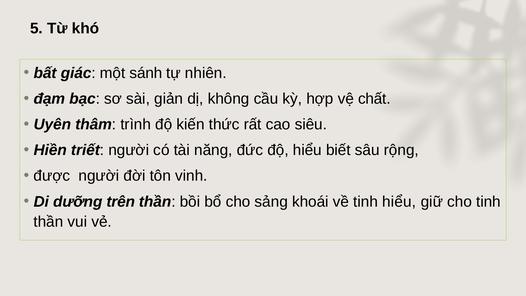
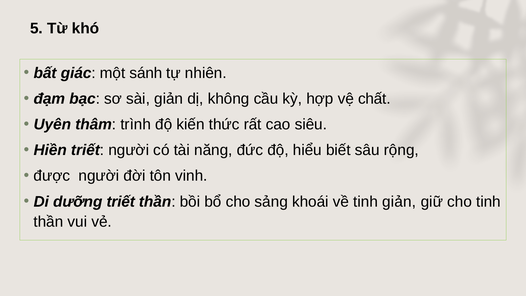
dưỡng trên: trên -> triết (121, 202)
tinh hiểu: hiểu -> giản (399, 202)
